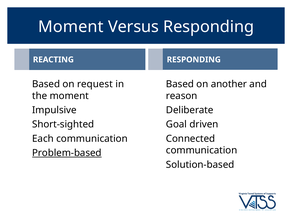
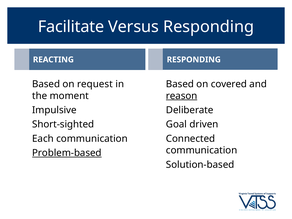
Moment: Moment -> Facilitate (71, 27)
another: another -> covered (229, 84)
reason underline: none -> present (182, 96)
